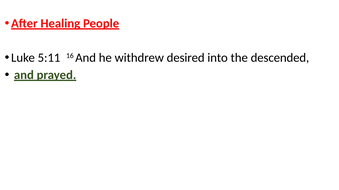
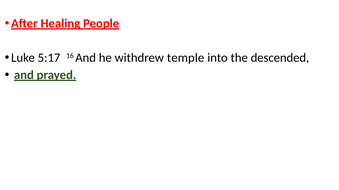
5:11: 5:11 -> 5:17 (49, 58)
desired: desired -> temple (186, 58)
